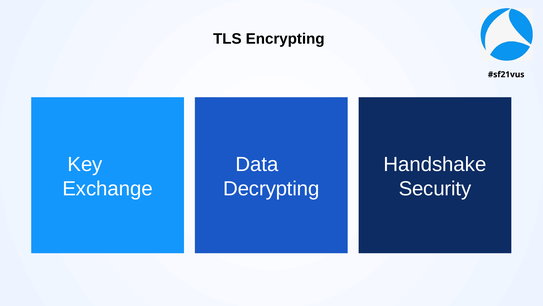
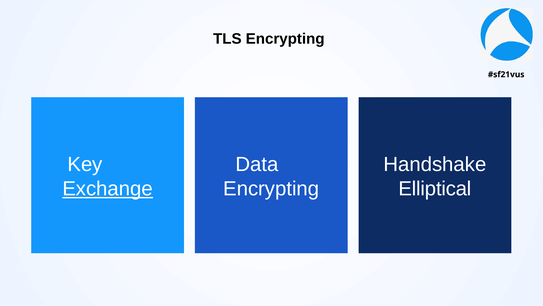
Exchange underline: none -> present (108, 189)
Decrypting: Decrypting -> Encrypting (271, 189)
Security: Security -> Elliptical (435, 189)
